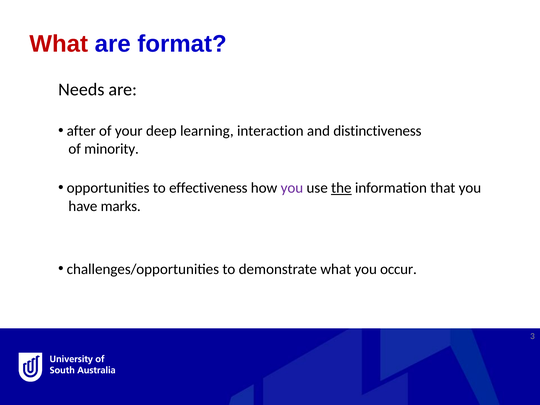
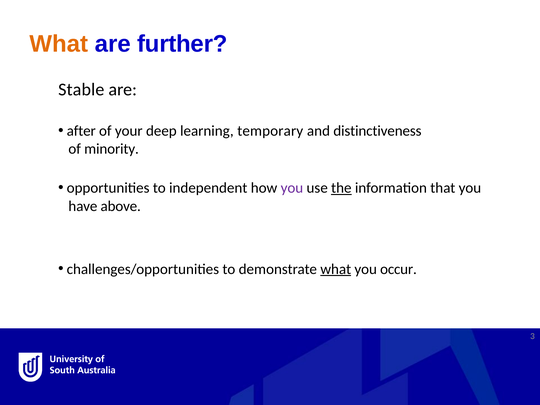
What colour: red -> orange (59, 44)
format: format -> further (182, 44)
Needs: Needs -> Stable (81, 90)
interaction: interaction -> temporary (270, 131)
effectiveness: effectiveness -> independent (208, 188)
marks: marks -> above (121, 206)
what underline: none -> present (336, 269)
